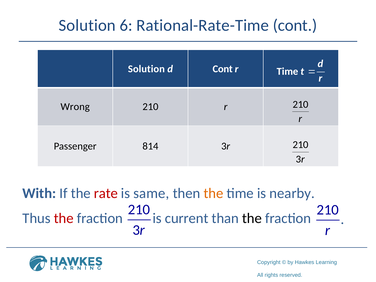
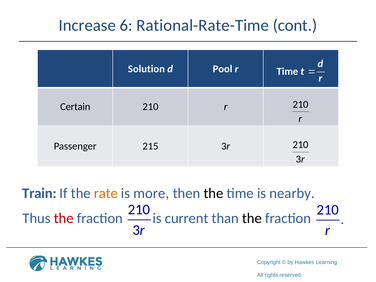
Solution: Solution -> Increase (87, 25)
d Cont: Cont -> Pool (223, 69)
Wrong: Wrong -> Certain (75, 107)
814: 814 -> 215 (150, 146)
With: With -> Train (39, 193)
rate colour: red -> orange (106, 193)
same: same -> more (151, 193)
the colour: orange -> black (213, 193)
